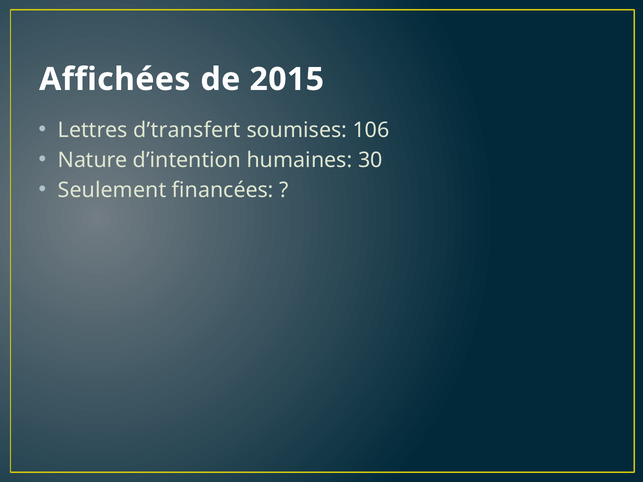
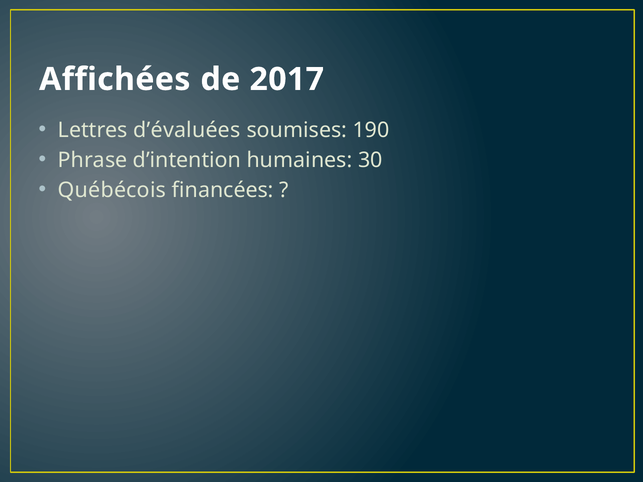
2015: 2015 -> 2017 (287, 79)
d’transfert: d’transfert -> d’évaluées (187, 130)
106: 106 -> 190 (371, 130)
Nature: Nature -> Phrase (93, 160)
Seulement: Seulement -> Québécois (112, 190)
